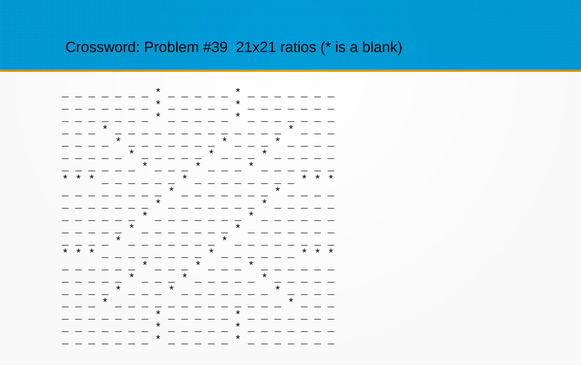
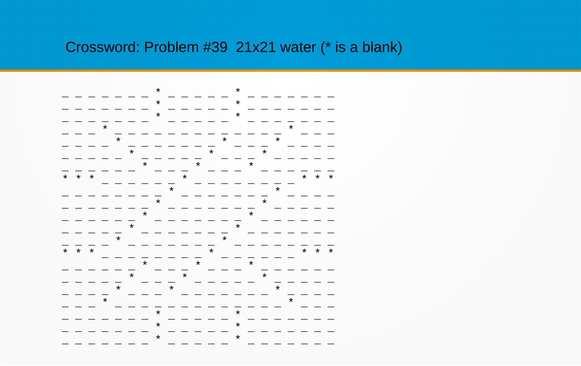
ratios: ratios -> water (298, 47)
